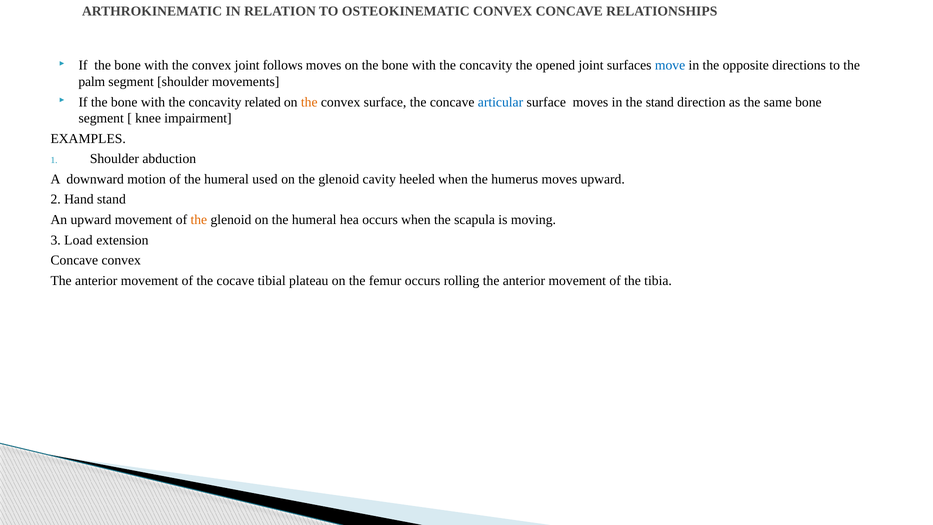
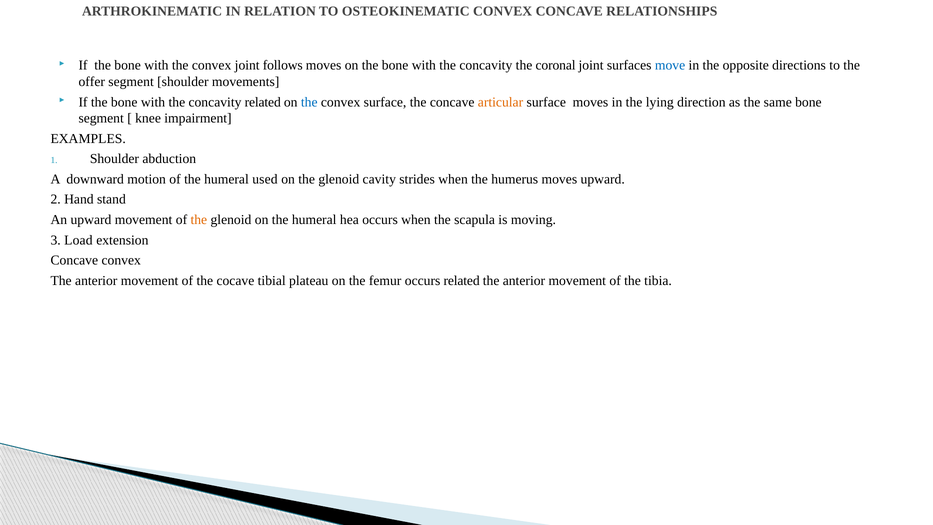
opened: opened -> coronal (556, 65)
palm: palm -> offer (92, 82)
the colour: orange -> blue (309, 102)
articular colour: blue -> orange (501, 102)
the stand: stand -> lying (660, 102)
heeled: heeled -> strides (417, 179)
occurs rolling: rolling -> related (462, 280)
